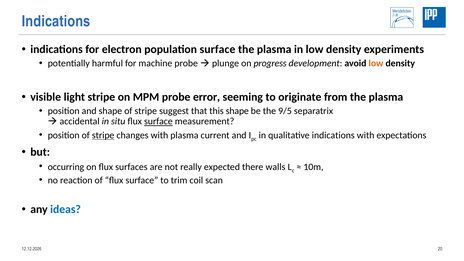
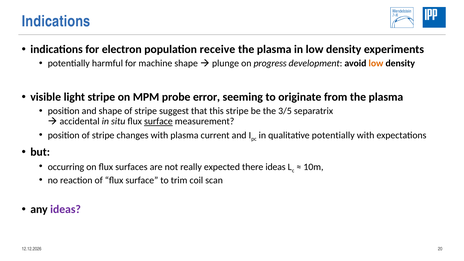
population surface: surface -> receive (217, 49)
machine probe: probe -> shape (186, 63)
this shape: shape -> stripe (237, 111)
9/5: 9/5 -> 3/5 (285, 111)
stripe underline: present -> none (103, 135)
qualitative indications: indications -> potentially (333, 135)
there walls: walls -> ideas (276, 167)
ideas colour: blue -> purple (66, 209)
